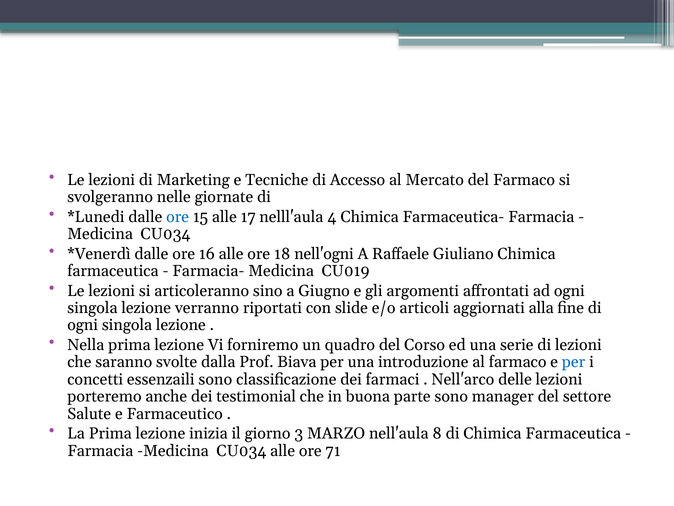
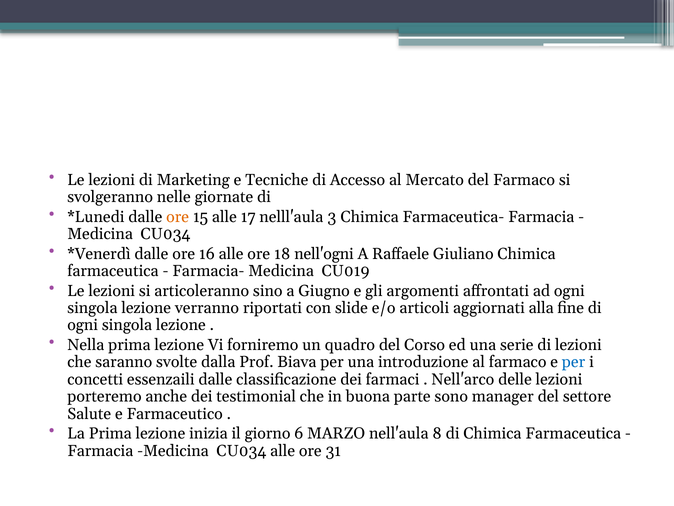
ore colour: blue -> orange (178, 217)
4: 4 -> 3 (332, 217)
essenzaili sono: sono -> dalle (215, 379)
3: 3 -> 6 (299, 433)
71: 71 -> 31 (333, 450)
